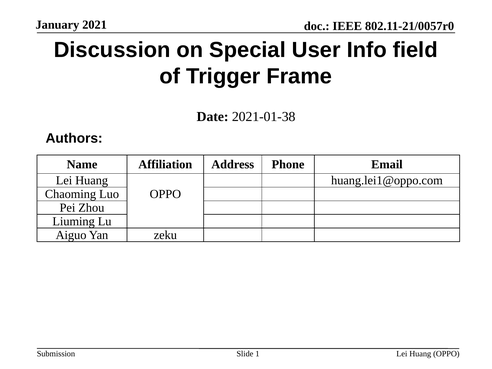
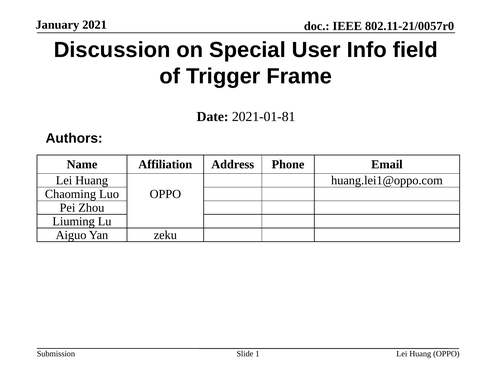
2021-01-38: 2021-01-38 -> 2021-01-81 (264, 117)
